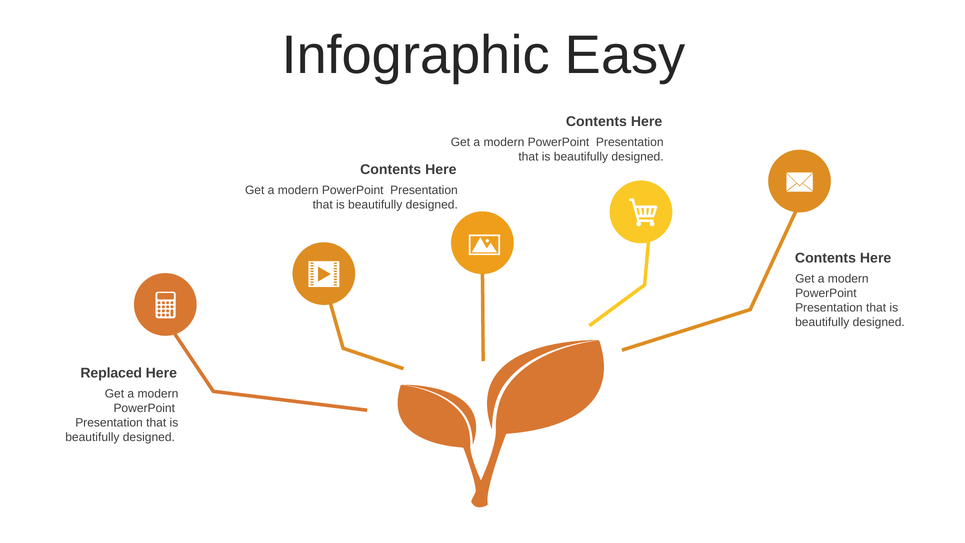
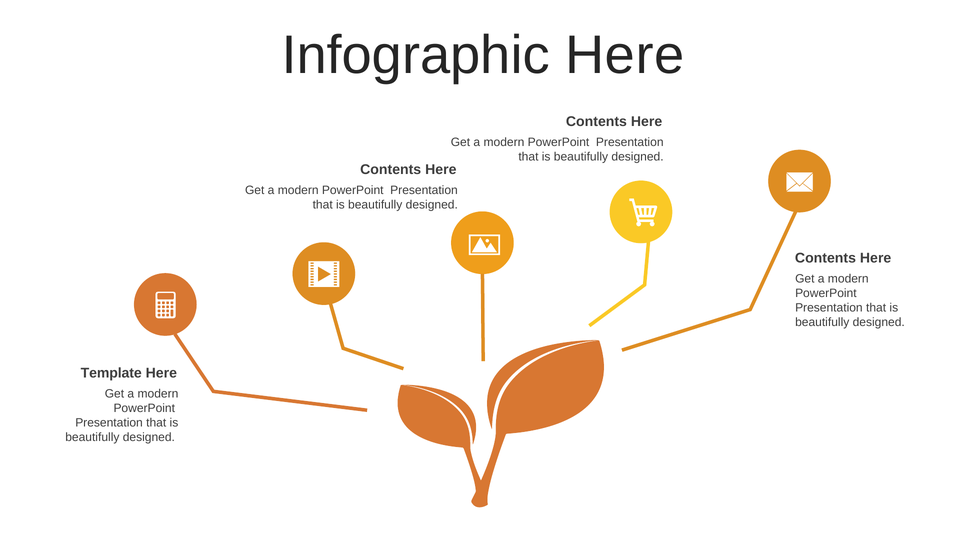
Infographic Easy: Easy -> Here (625, 55)
Replaced: Replaced -> Template (111, 373)
